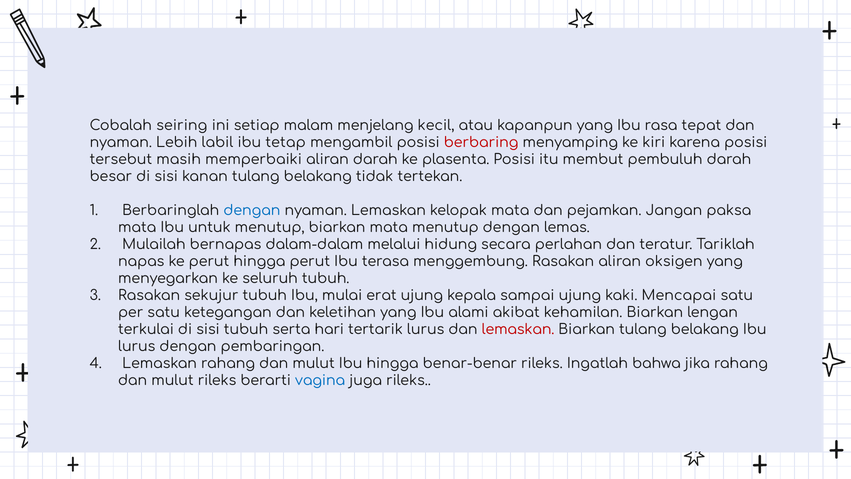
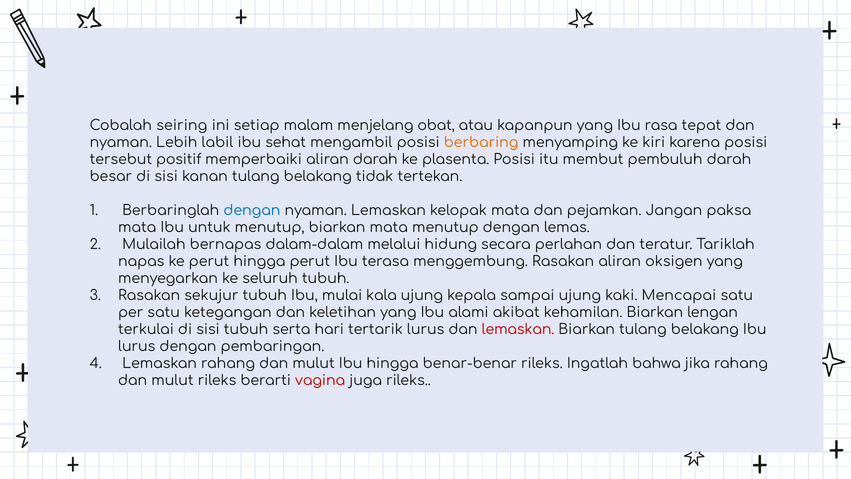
kecil: kecil -> obat (436, 125)
tetap: tetap -> sehat (286, 142)
berbaring colour: red -> orange (481, 142)
masih: masih -> positif (179, 159)
erat: erat -> kala (382, 295)
vagina colour: blue -> red (320, 381)
